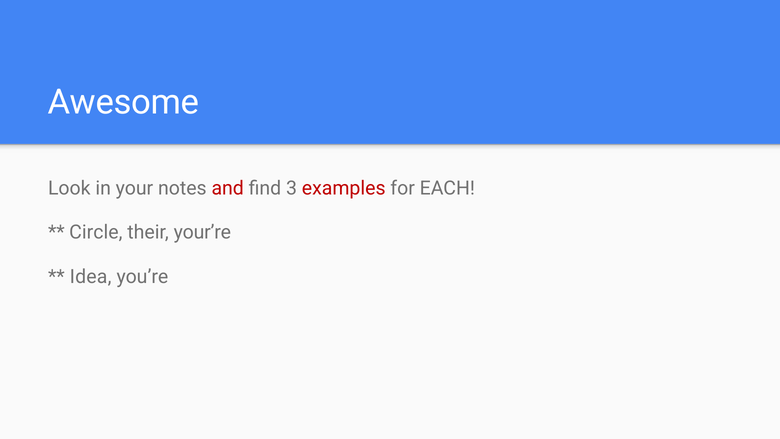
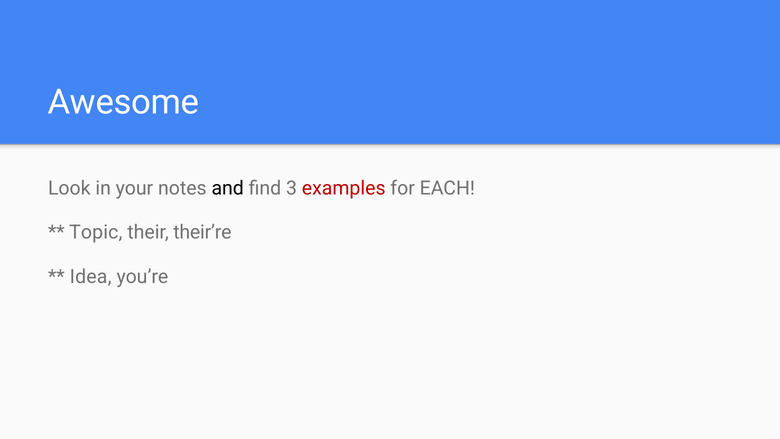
and colour: red -> black (228, 188)
Circle: Circle -> Topic (96, 232)
your’re: your’re -> their’re (202, 232)
